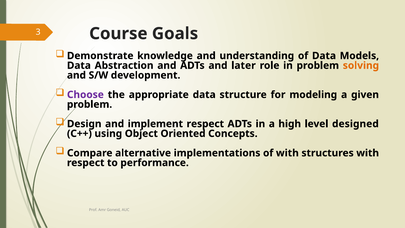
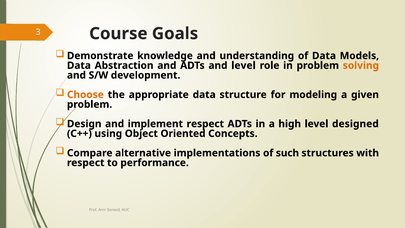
and later: later -> level (244, 65)
Choose colour: purple -> orange (85, 95)
of with: with -> such (287, 153)
